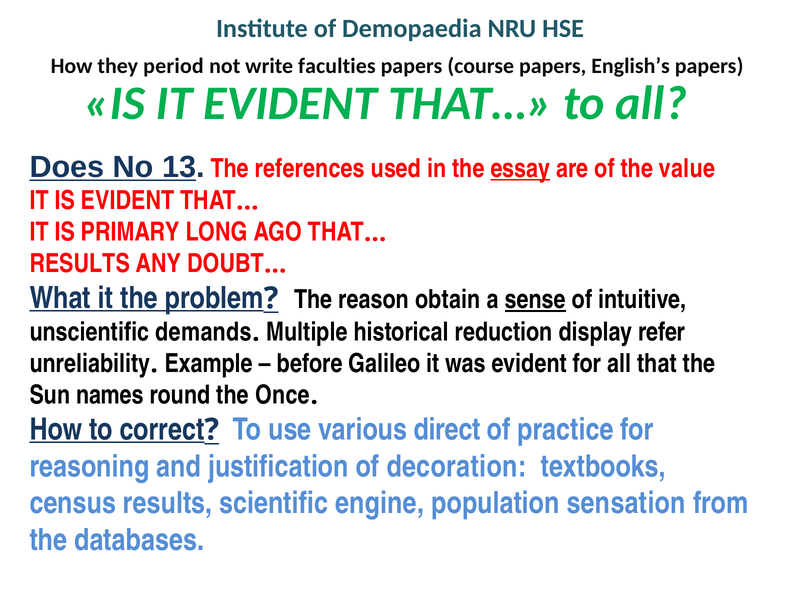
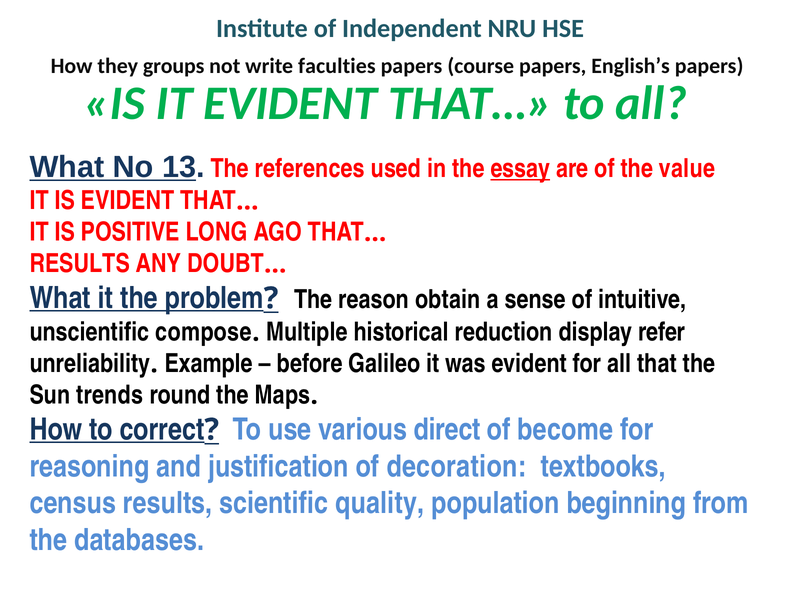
Demopaedia: Demopaedia -> Independent (412, 29)
period: period -> groups (174, 66)
Does: Does -> What (67, 167)
PRIMARY: PRIMARY -> POSITIVE (130, 232)
sense underline: present -> none (535, 300)
demands: demands -> compose (204, 332)
names: names -> trends (110, 395)
Once: Once -> Maps (283, 395)
practice: practice -> become (565, 430)
engine: engine -> quality (380, 503)
sensation: sensation -> beginning (626, 503)
